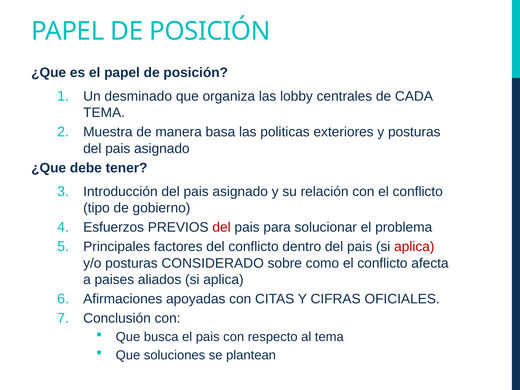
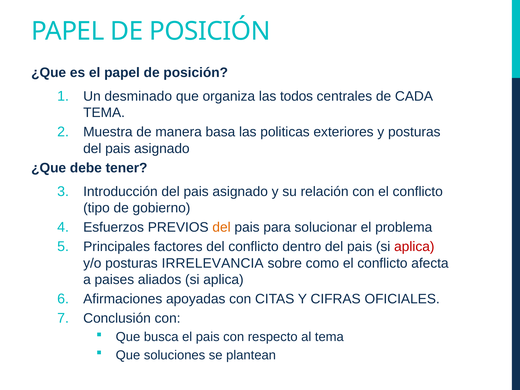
lobby: lobby -> todos (297, 96)
del colour: red -> orange (222, 227)
CONSIDERADO: CONSIDERADO -> IRRELEVANCIA (213, 263)
